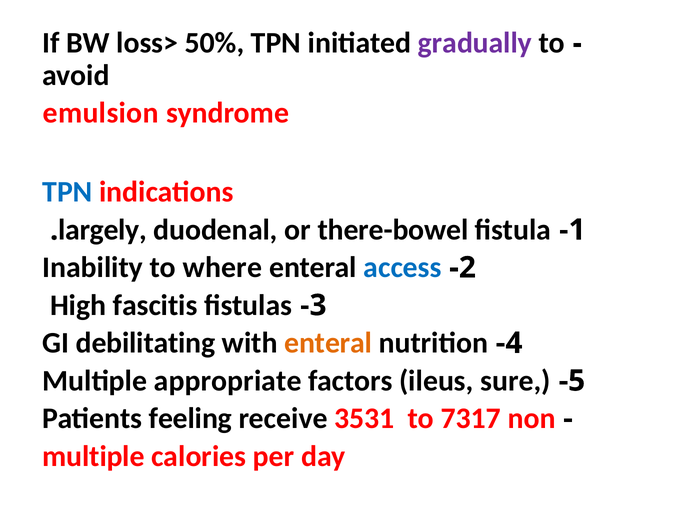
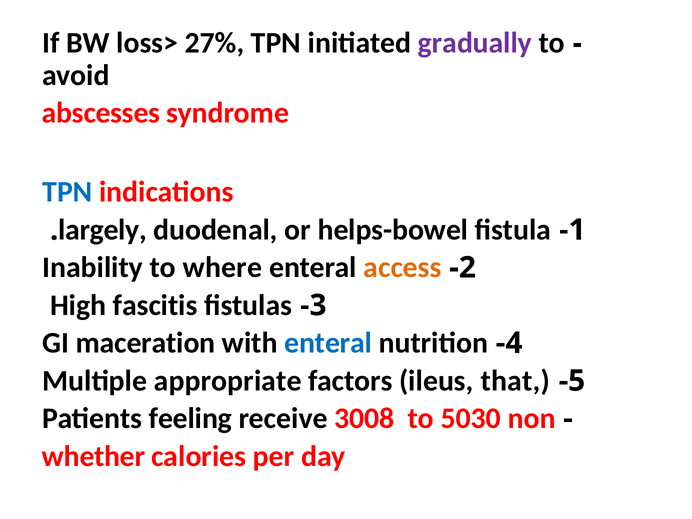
50%: 50% -> 27% (215, 43)
emulsion: emulsion -> abscesses (101, 113)
there-bowel: there-bowel -> helps-bowel (393, 230)
access colour: blue -> orange (403, 268)
debilitating: debilitating -> maceration (146, 343)
enteral colour: orange -> blue (328, 343)
sure: sure -> that (515, 381)
3531: 3531 -> 3008 (364, 419)
7317: 7317 -> 5030 (471, 419)
multiple: multiple -> whether (94, 456)
